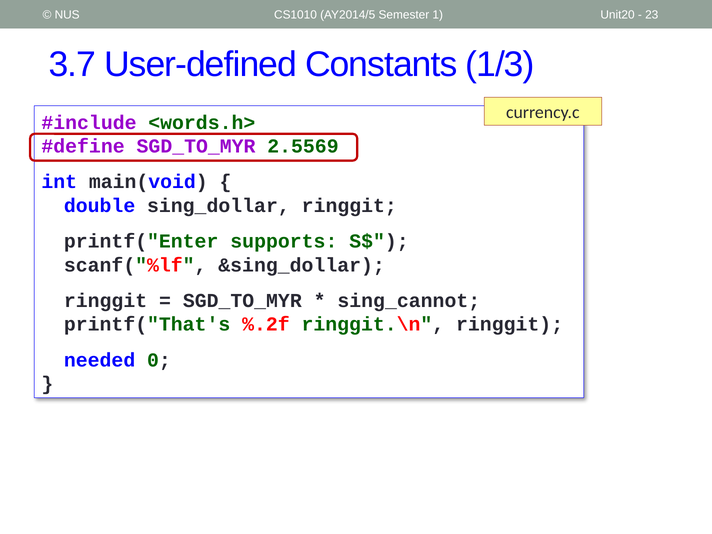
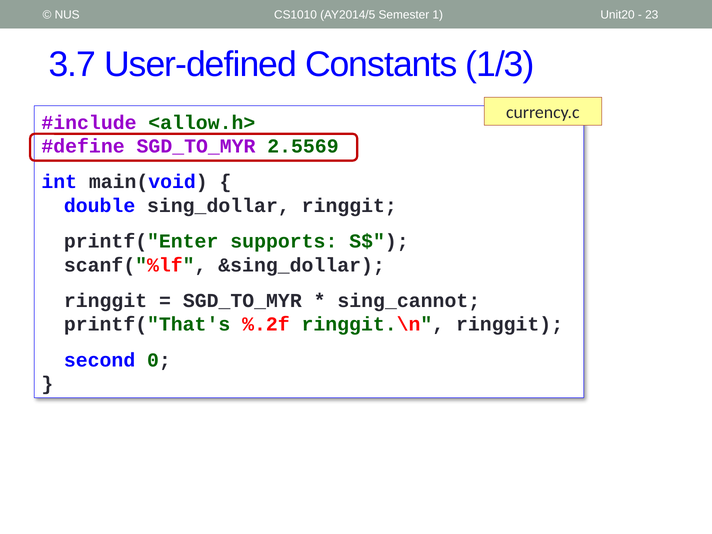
<words.h>: <words.h> -> <allow.h> (202, 123)
needed: needed -> second (100, 360)
